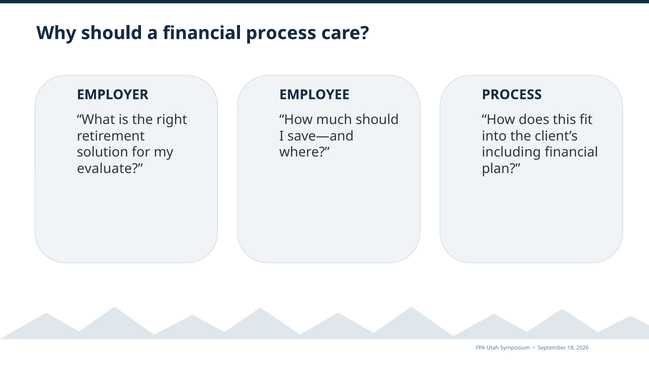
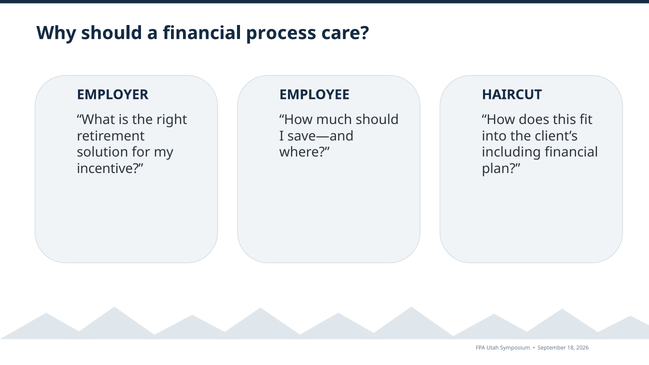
PROCESS: PROCESS -> HAIRCUT (512, 95)
evaluate: evaluate -> incentive (110, 169)
